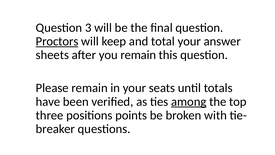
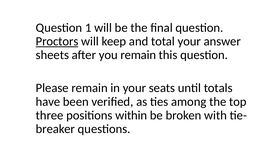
3: 3 -> 1 (88, 28)
among underline: present -> none (189, 101)
points: points -> within (131, 115)
